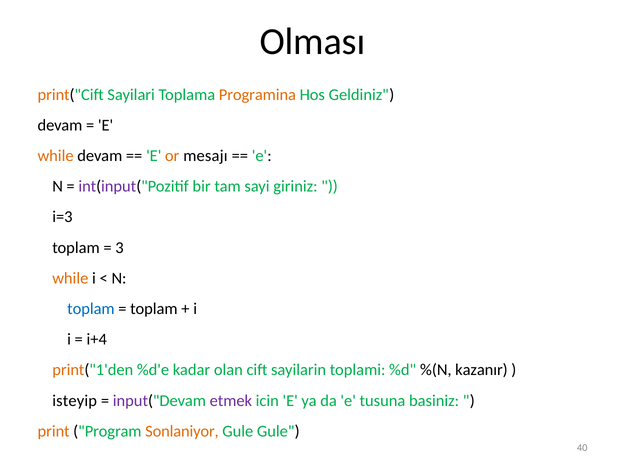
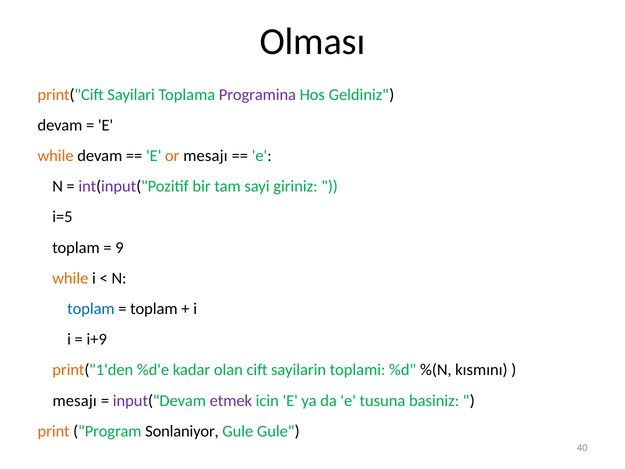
Programina colour: orange -> purple (257, 95)
i=3: i=3 -> i=5 (62, 217)
3: 3 -> 9 (119, 247)
i+4: i+4 -> i+9 (97, 339)
kazanır: kazanır -> kısmını (481, 370)
isteyip: isteyip -> mesajı (75, 400)
Sonlaniyor colour: orange -> black (182, 431)
